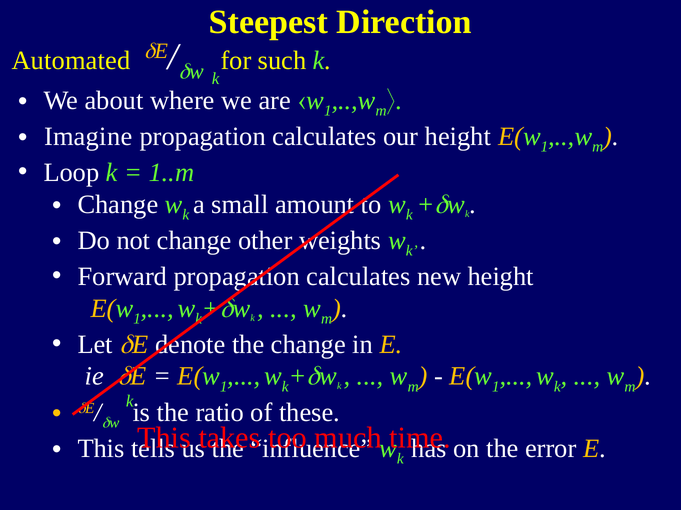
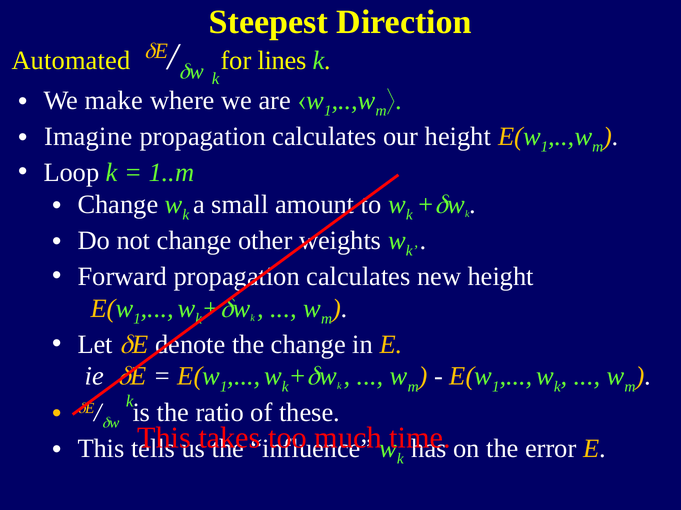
such: such -> lines (282, 61)
about: about -> make (114, 101)
